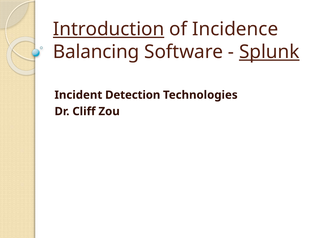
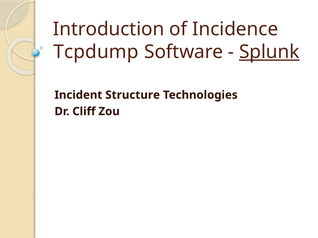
Introduction underline: present -> none (109, 29)
Balancing: Balancing -> Tcpdump (96, 52)
Detection: Detection -> Structure (133, 95)
